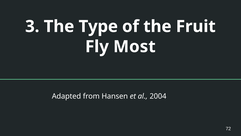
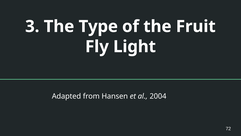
Most: Most -> Light (135, 46)
